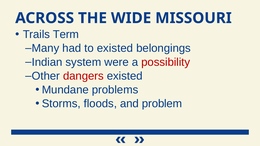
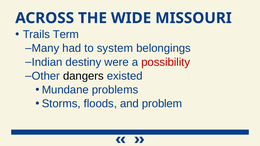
to existed: existed -> system (115, 48)
system: system -> destiny (83, 62)
dangers colour: red -> black (83, 76)
